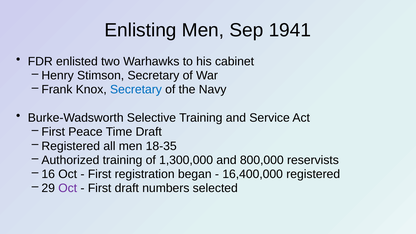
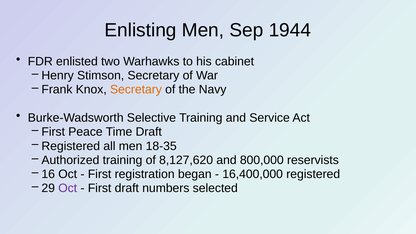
1941: 1941 -> 1944 (290, 30)
Secretary colour: blue -> orange (136, 90)
1,300,000: 1,300,000 -> 8,127,620 (186, 160)
